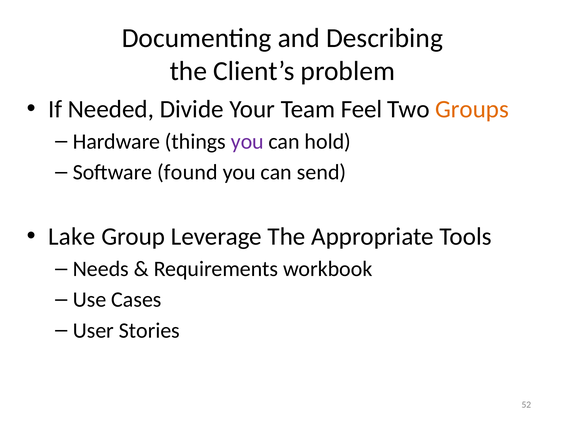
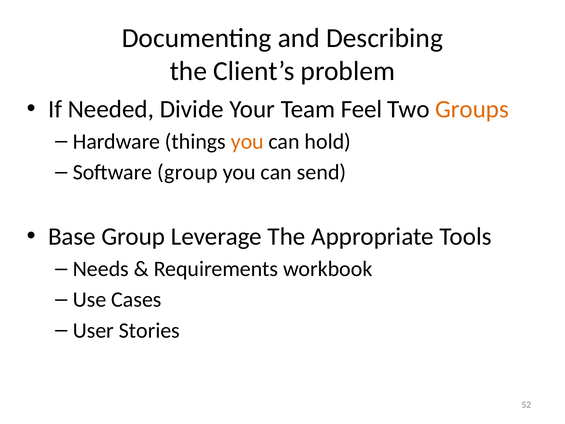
you colour: purple -> orange (247, 141)
Software found: found -> group (187, 172)
Lake: Lake -> Base (72, 236)
